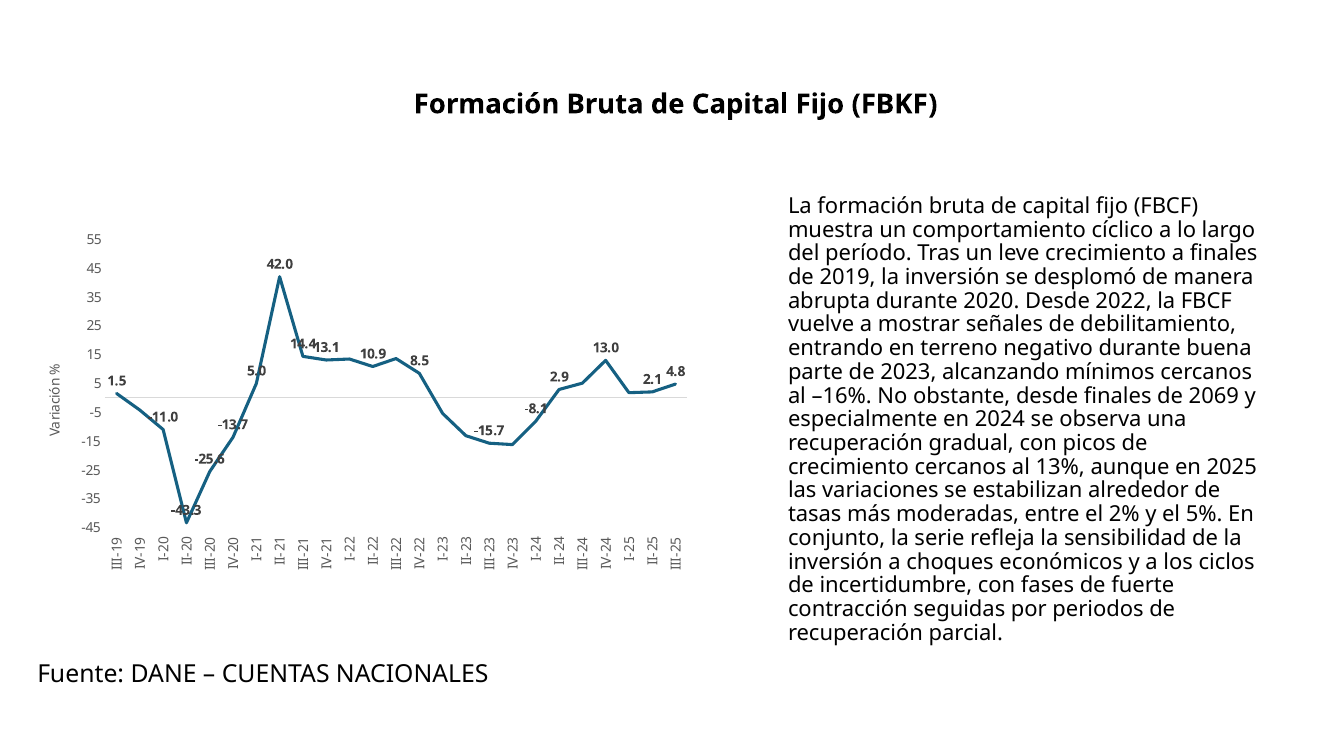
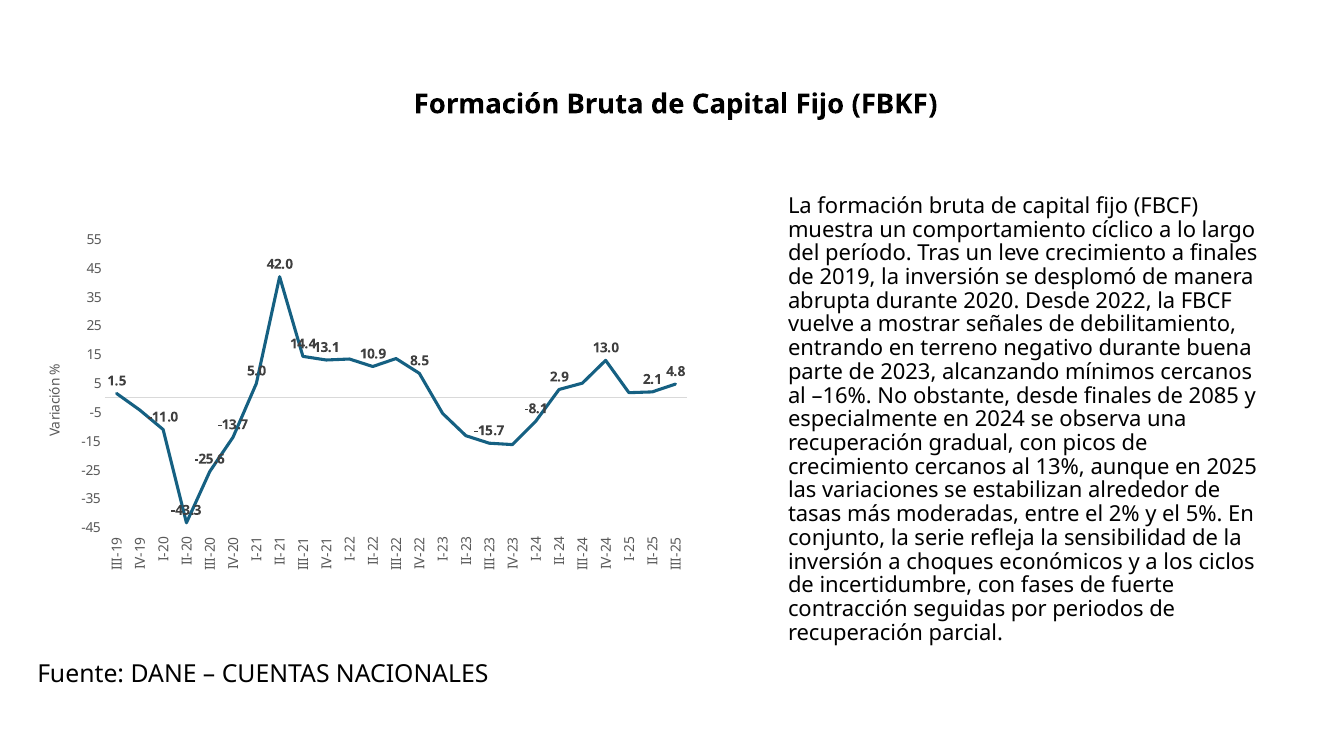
2069: 2069 -> 2085 (1214, 396)
